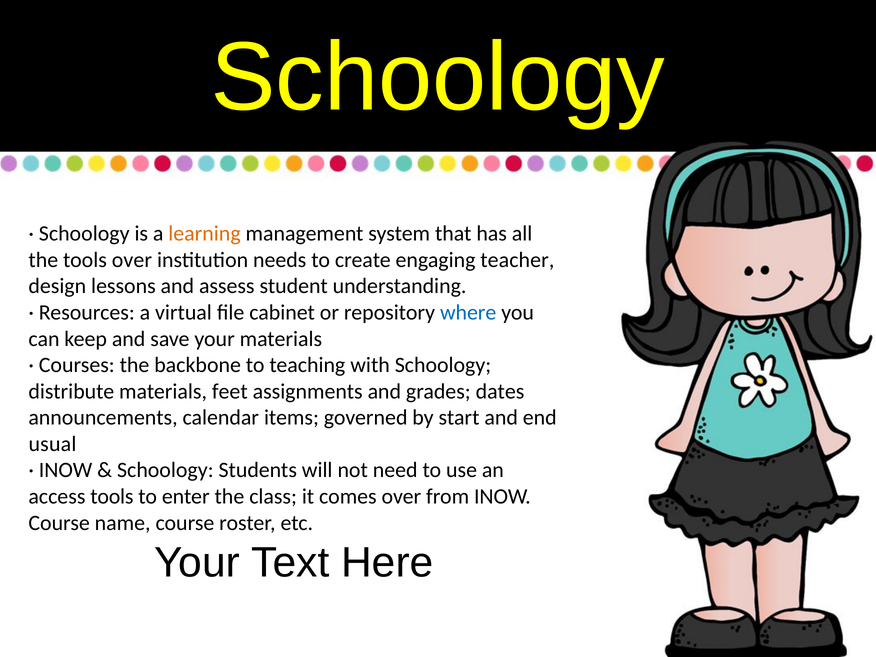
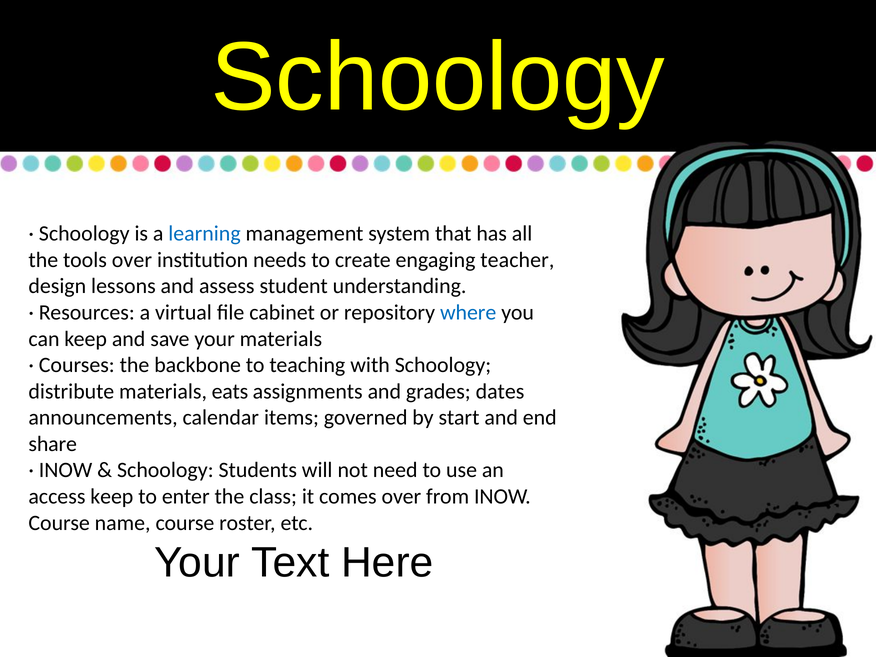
learning colour: orange -> blue (204, 234)
feet: feet -> eats (230, 391)
usual: usual -> share (53, 444)
access tools: tools -> keep (112, 497)
